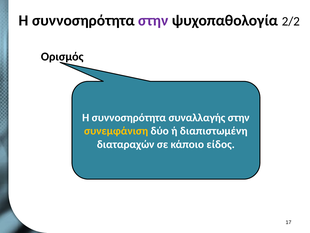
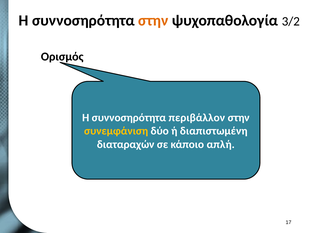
στην colour: purple -> orange (153, 20)
2/2: 2/2 -> 3/2 (291, 21)
συναλλαγής: συναλλαγής -> περιβάλλον (197, 117)
είδος: είδος -> απλή (221, 144)
